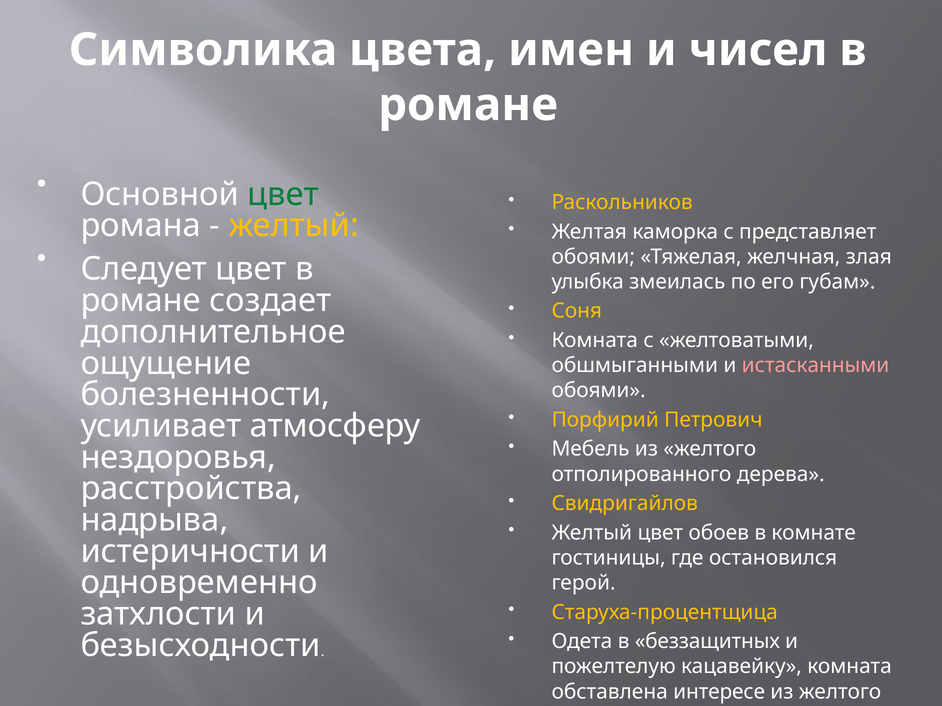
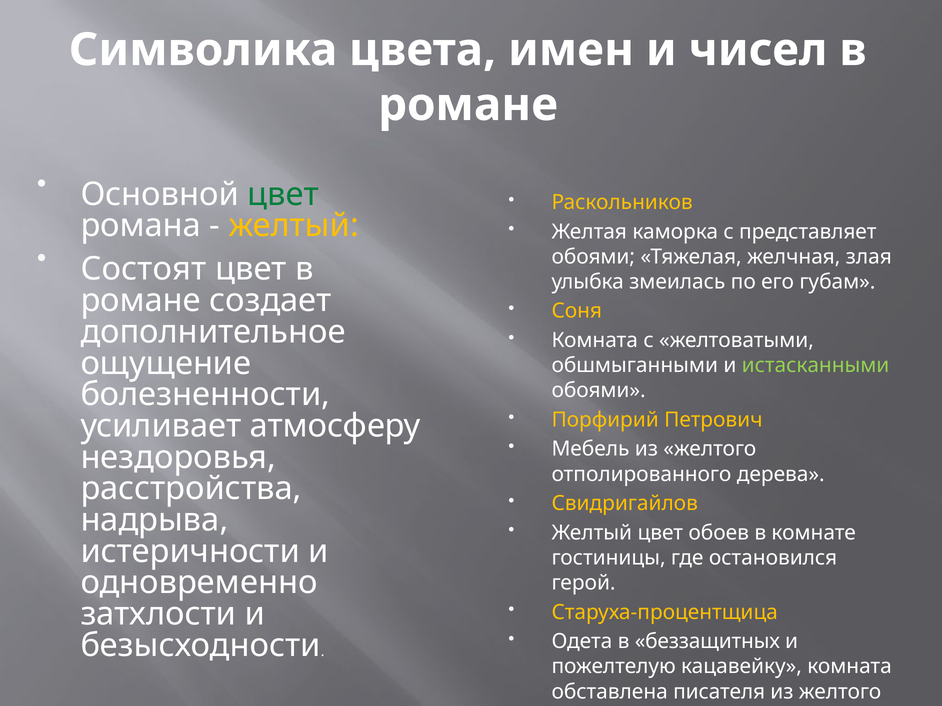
Следует: Следует -> Состоят (144, 269)
истасканными colour: pink -> light green (816, 366)
интересе: интересе -> писателя (719, 692)
